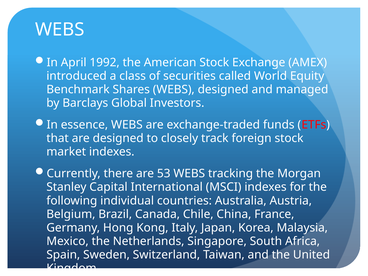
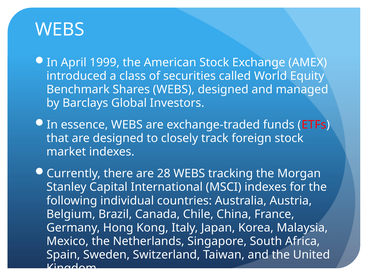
1992: 1992 -> 1999 (105, 63)
53: 53 -> 28 (164, 174)
